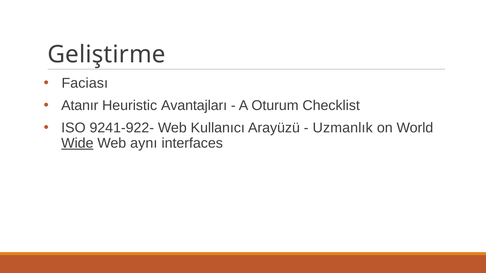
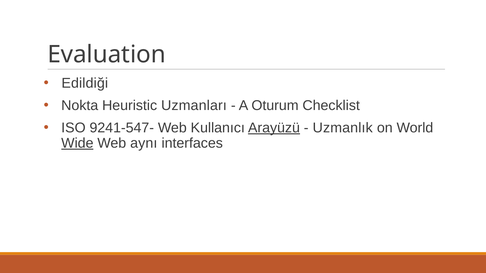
Geliştirme: Geliştirme -> Evaluation (107, 54)
Faciası: Faciası -> Edildiği (85, 83)
Atanır: Atanır -> Nokta (80, 106)
Avantajları: Avantajları -> Uzmanları (194, 106)
9241-922-: 9241-922- -> 9241-547- (122, 128)
Arayüzü underline: none -> present (274, 128)
